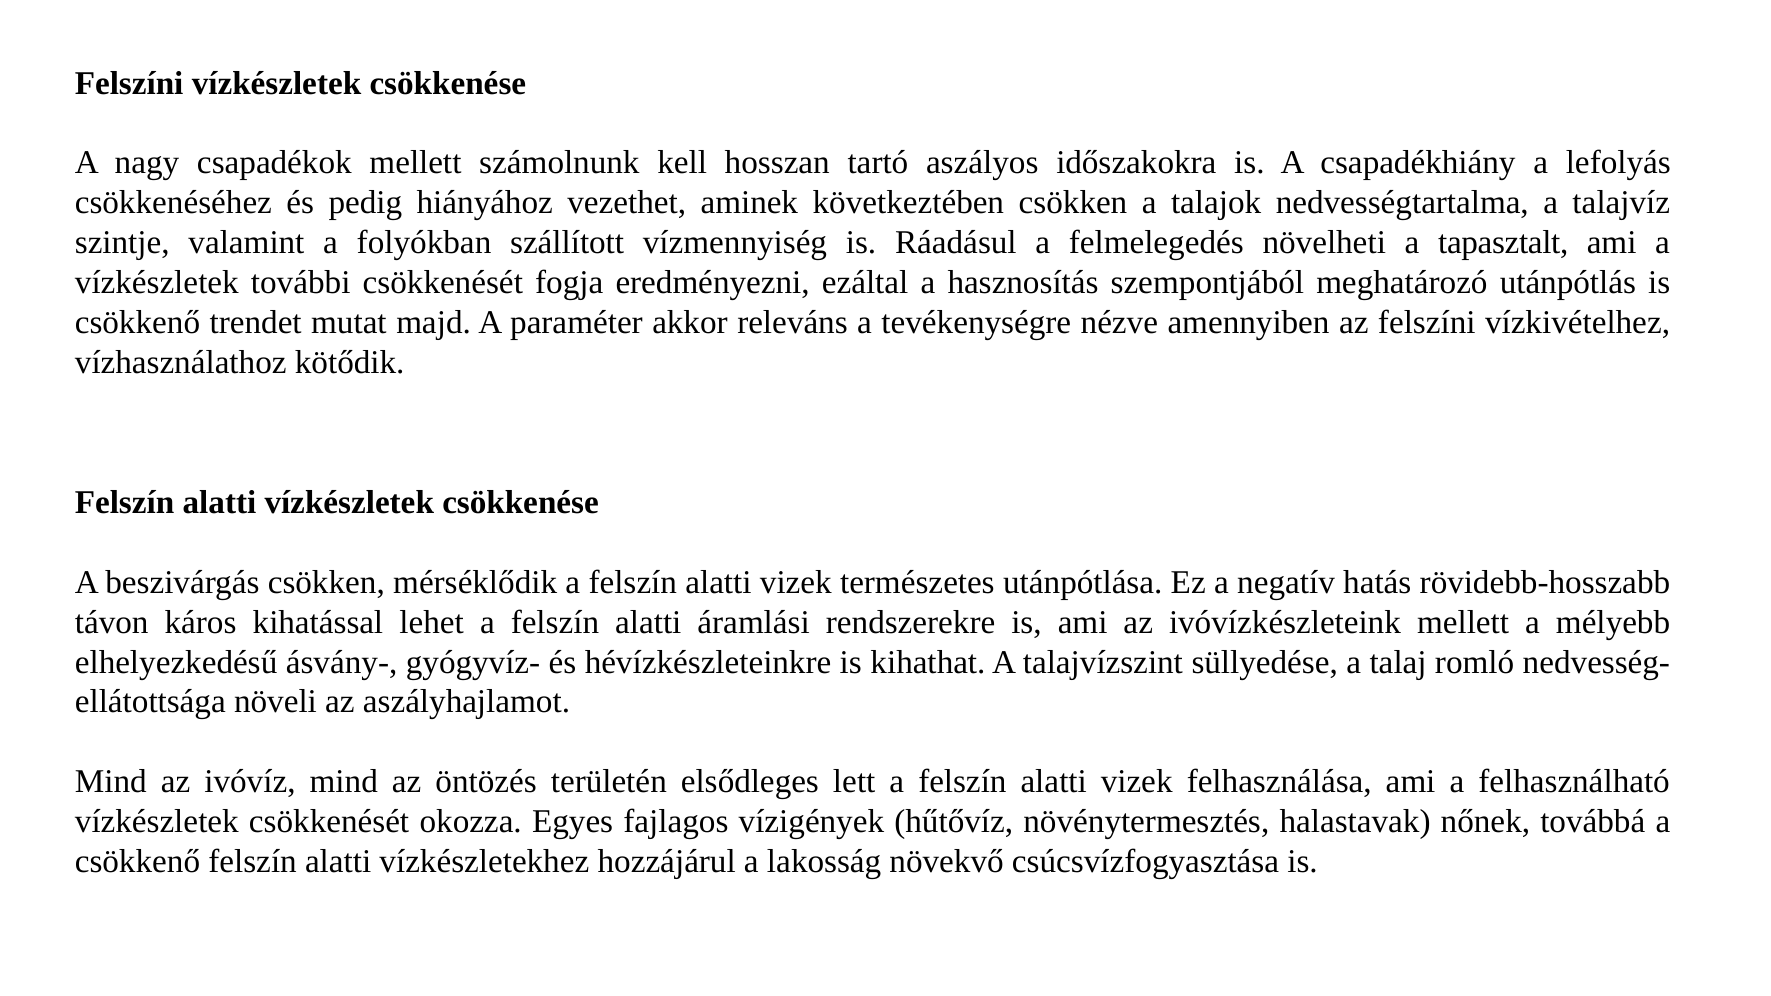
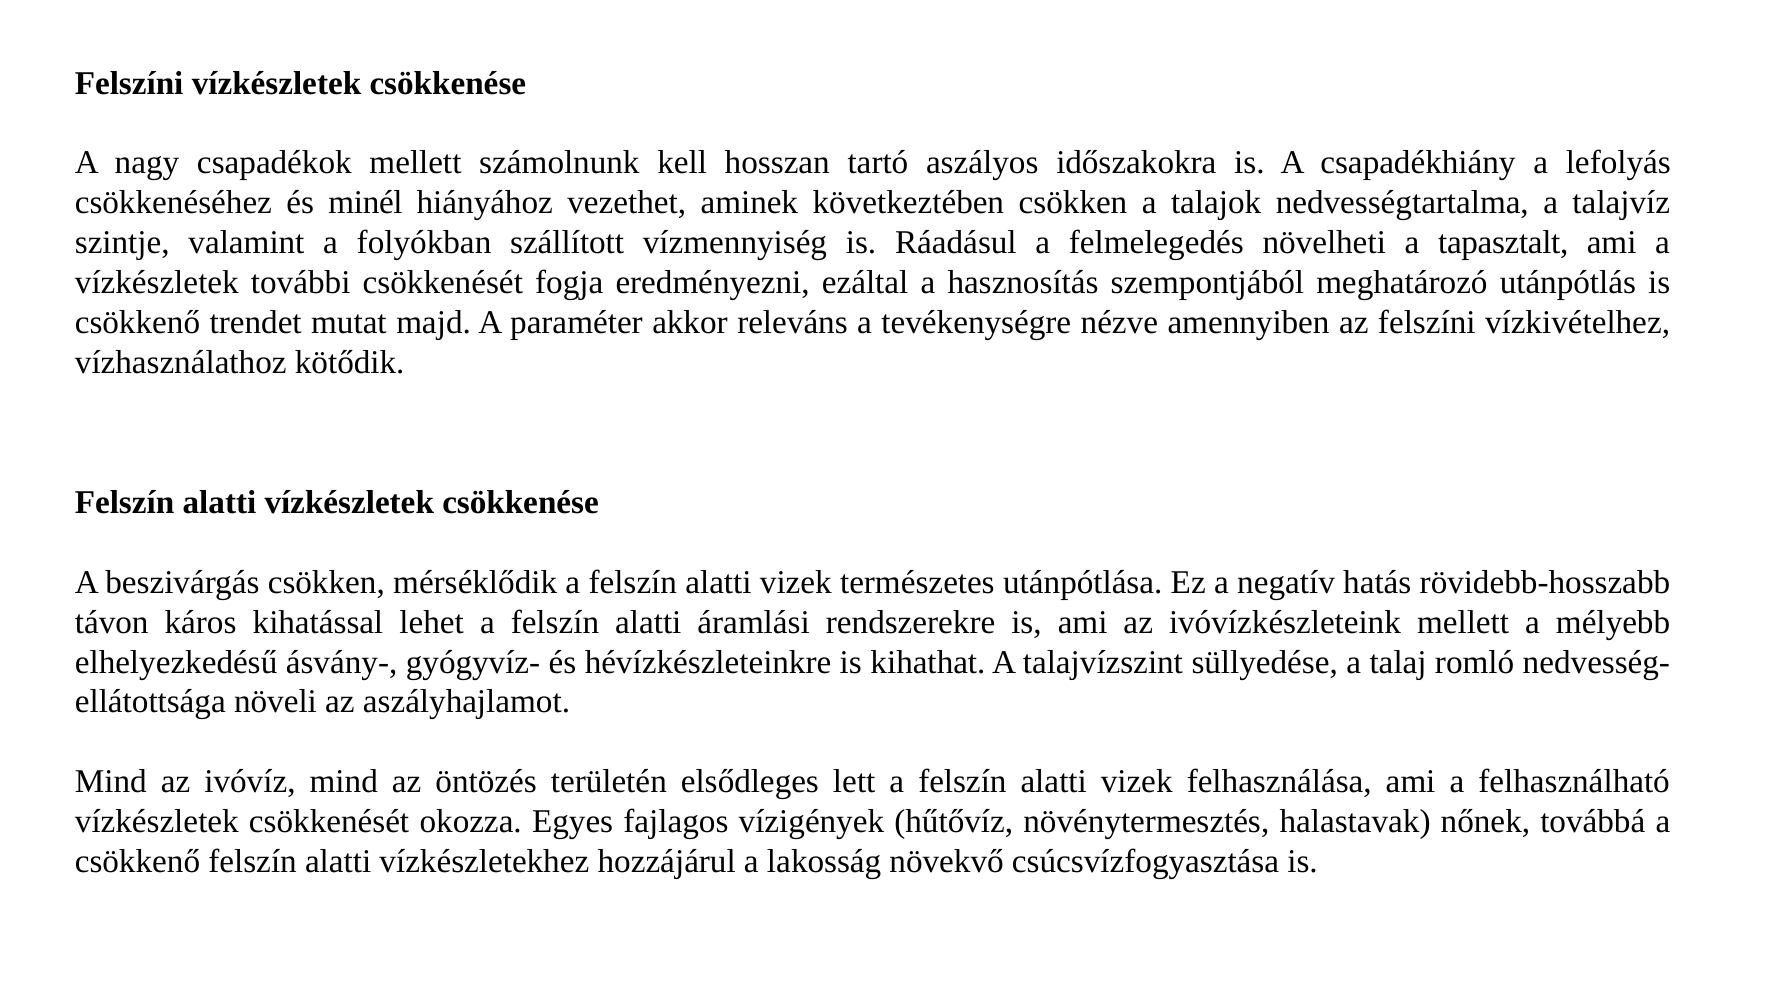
pedig: pedig -> minél (366, 203)
